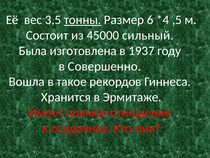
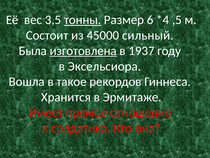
изготовлена underline: none -> present (83, 51)
Совершенно: Совершенно -> Эксельсиора (104, 66)
осадочная: осадочная -> солдатика (81, 128)
